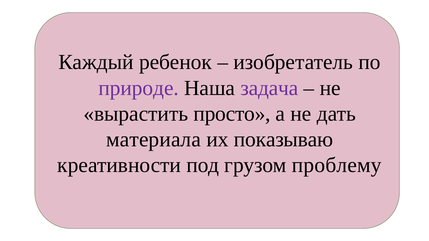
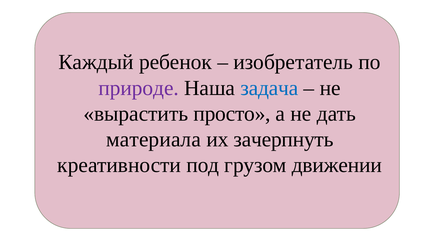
задача colour: purple -> blue (269, 88)
показываю: показываю -> зачерпнуть (284, 140)
проблему: проблему -> движении (337, 165)
